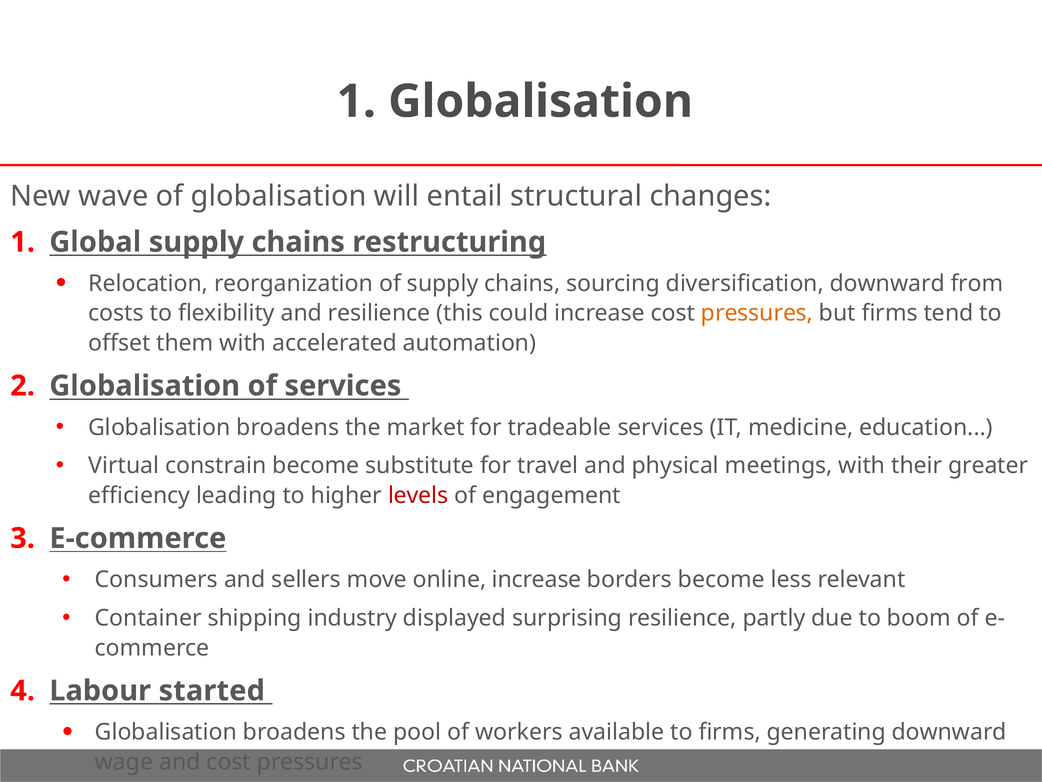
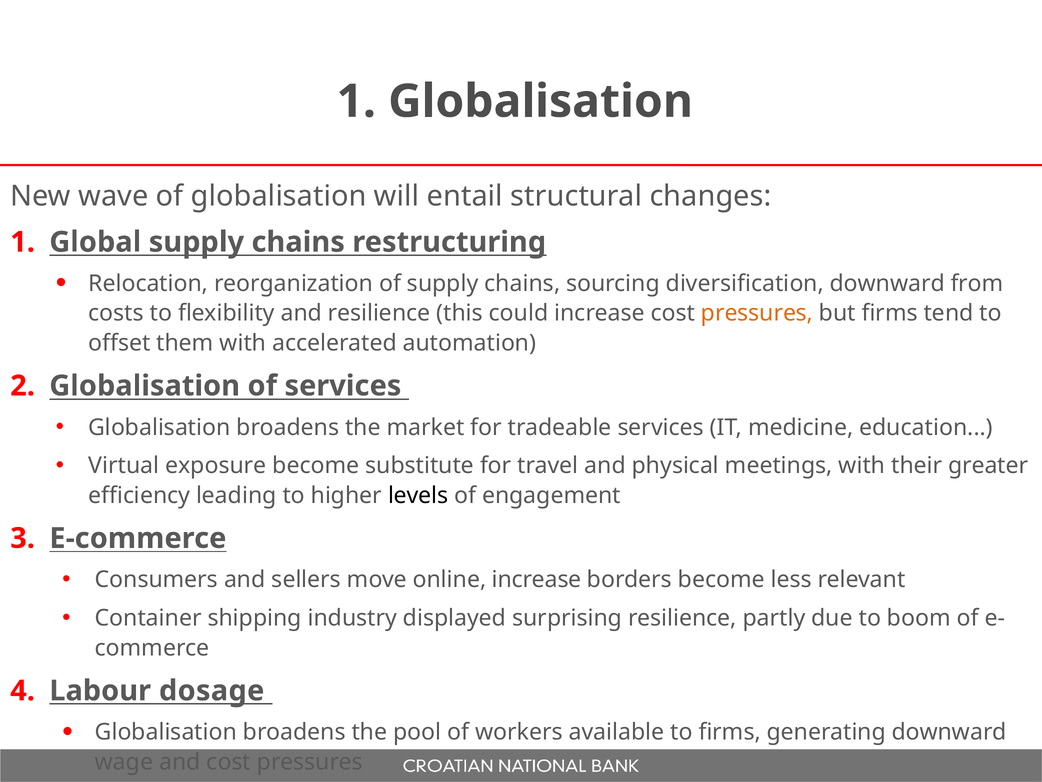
constrain: constrain -> exposure (216, 465)
levels colour: red -> black (418, 495)
started: started -> dosage (212, 690)
